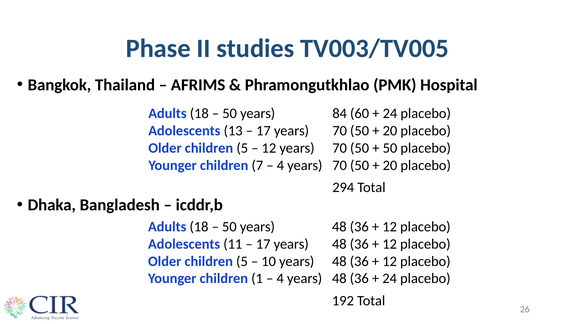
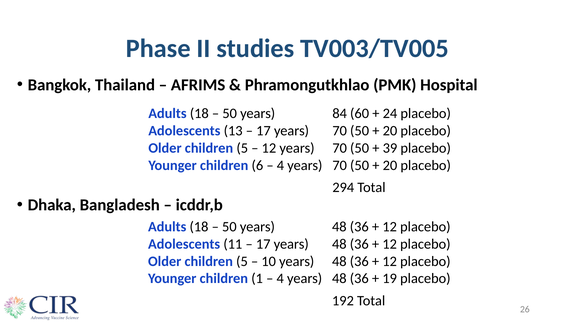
50: 50 -> 39 (390, 148)
7: 7 -> 6 (257, 165)
24: 24 -> 19 (390, 278)
